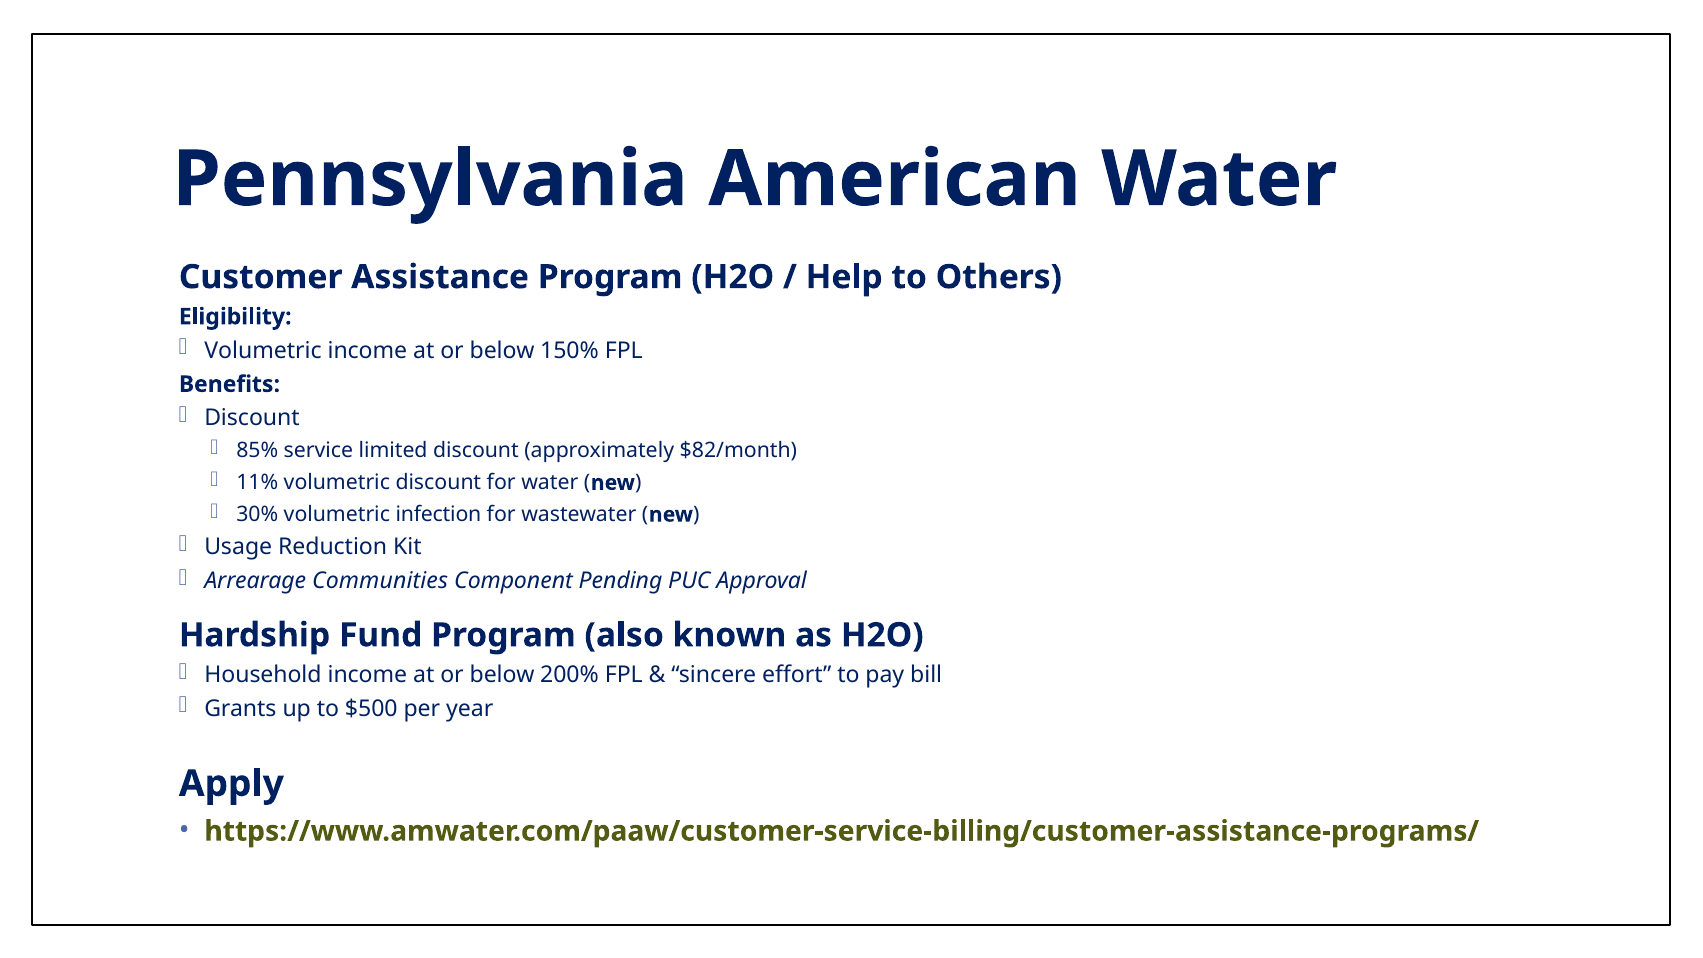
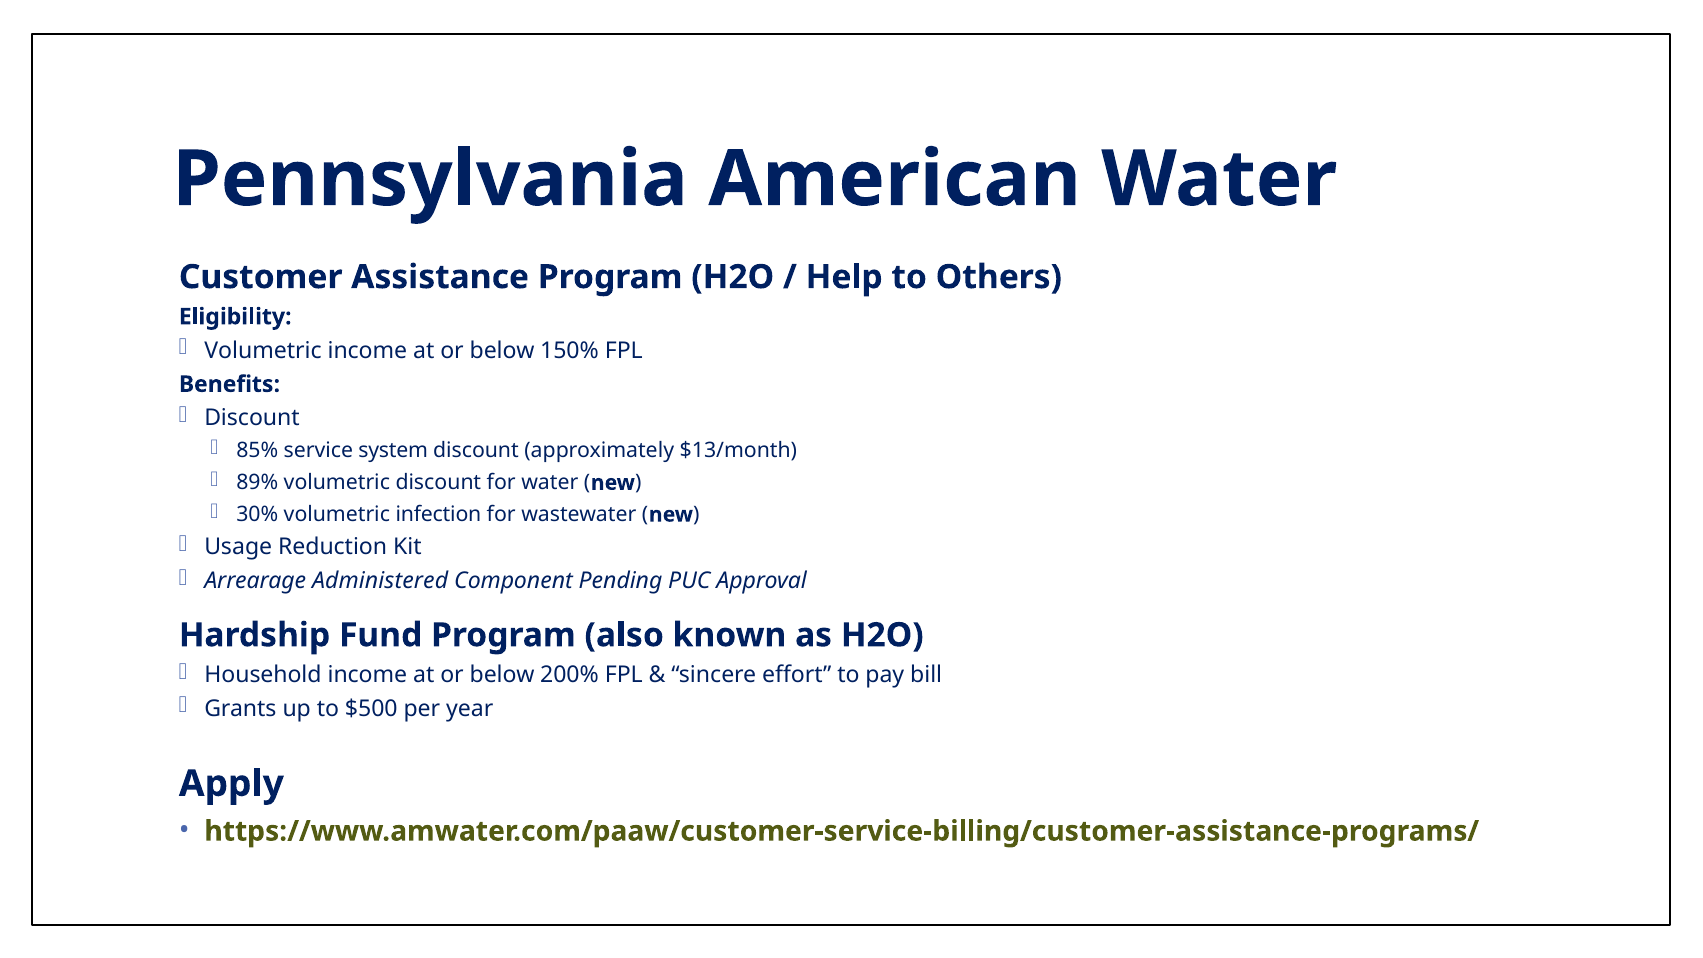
limited: limited -> system (393, 451)
$82/month: $82/month -> $13/month (738, 451)
11%: 11% -> 89% (257, 483)
Communities: Communities -> Administered (380, 581)
